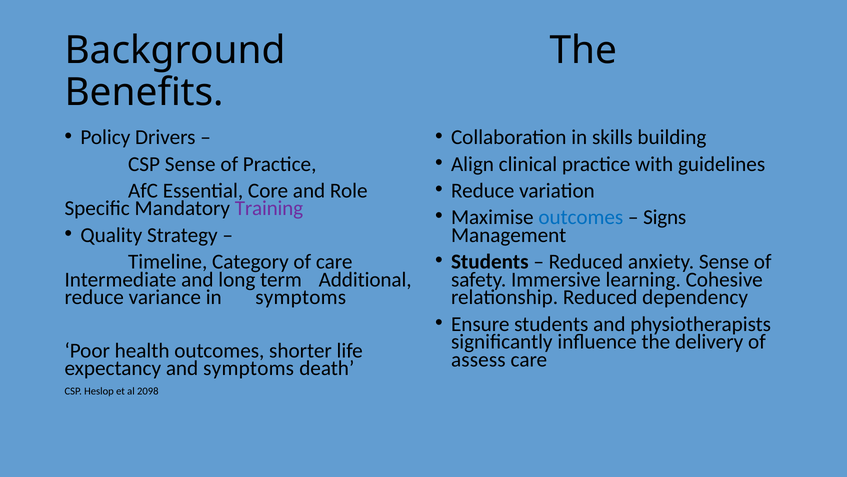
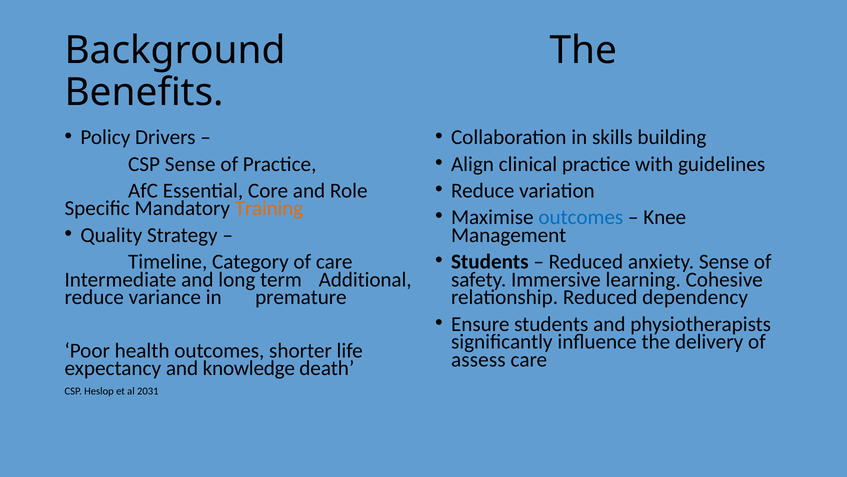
Training colour: purple -> orange (269, 208)
Signs: Signs -> Knee (665, 217)
in symptoms: symptoms -> premature (301, 297)
and symptoms: symptoms -> knowledge (249, 368)
2098: 2098 -> 2031 (148, 391)
